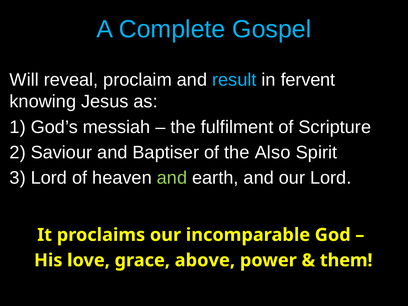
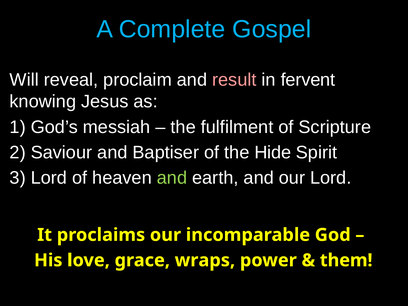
result colour: light blue -> pink (234, 80)
Also: Also -> Hide (273, 152)
above: above -> wraps (205, 260)
